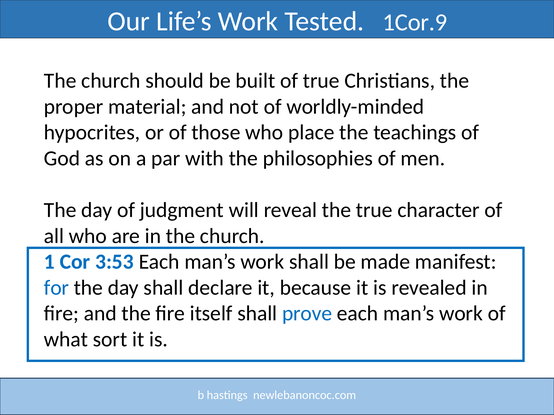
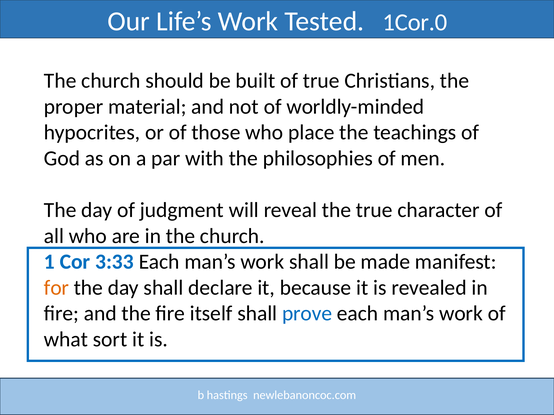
1Cor.9: 1Cor.9 -> 1Cor.0 (415, 22)
3:53: 3:53 -> 3:33 (114, 262)
for colour: blue -> orange (57, 288)
